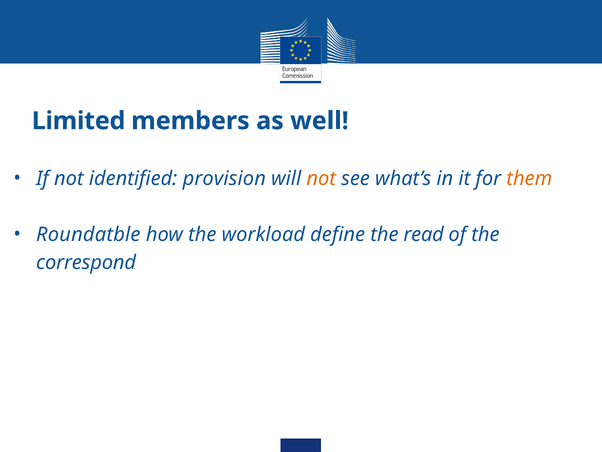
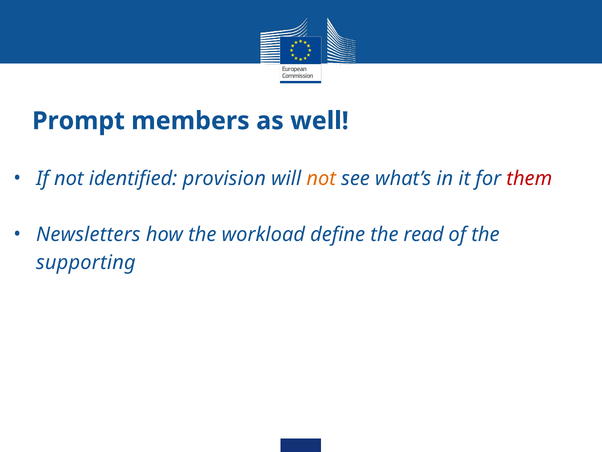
Limited: Limited -> Prompt (78, 121)
them colour: orange -> red (529, 178)
Roundatble: Roundatble -> Newsletters (88, 234)
correspond: correspond -> supporting (86, 262)
